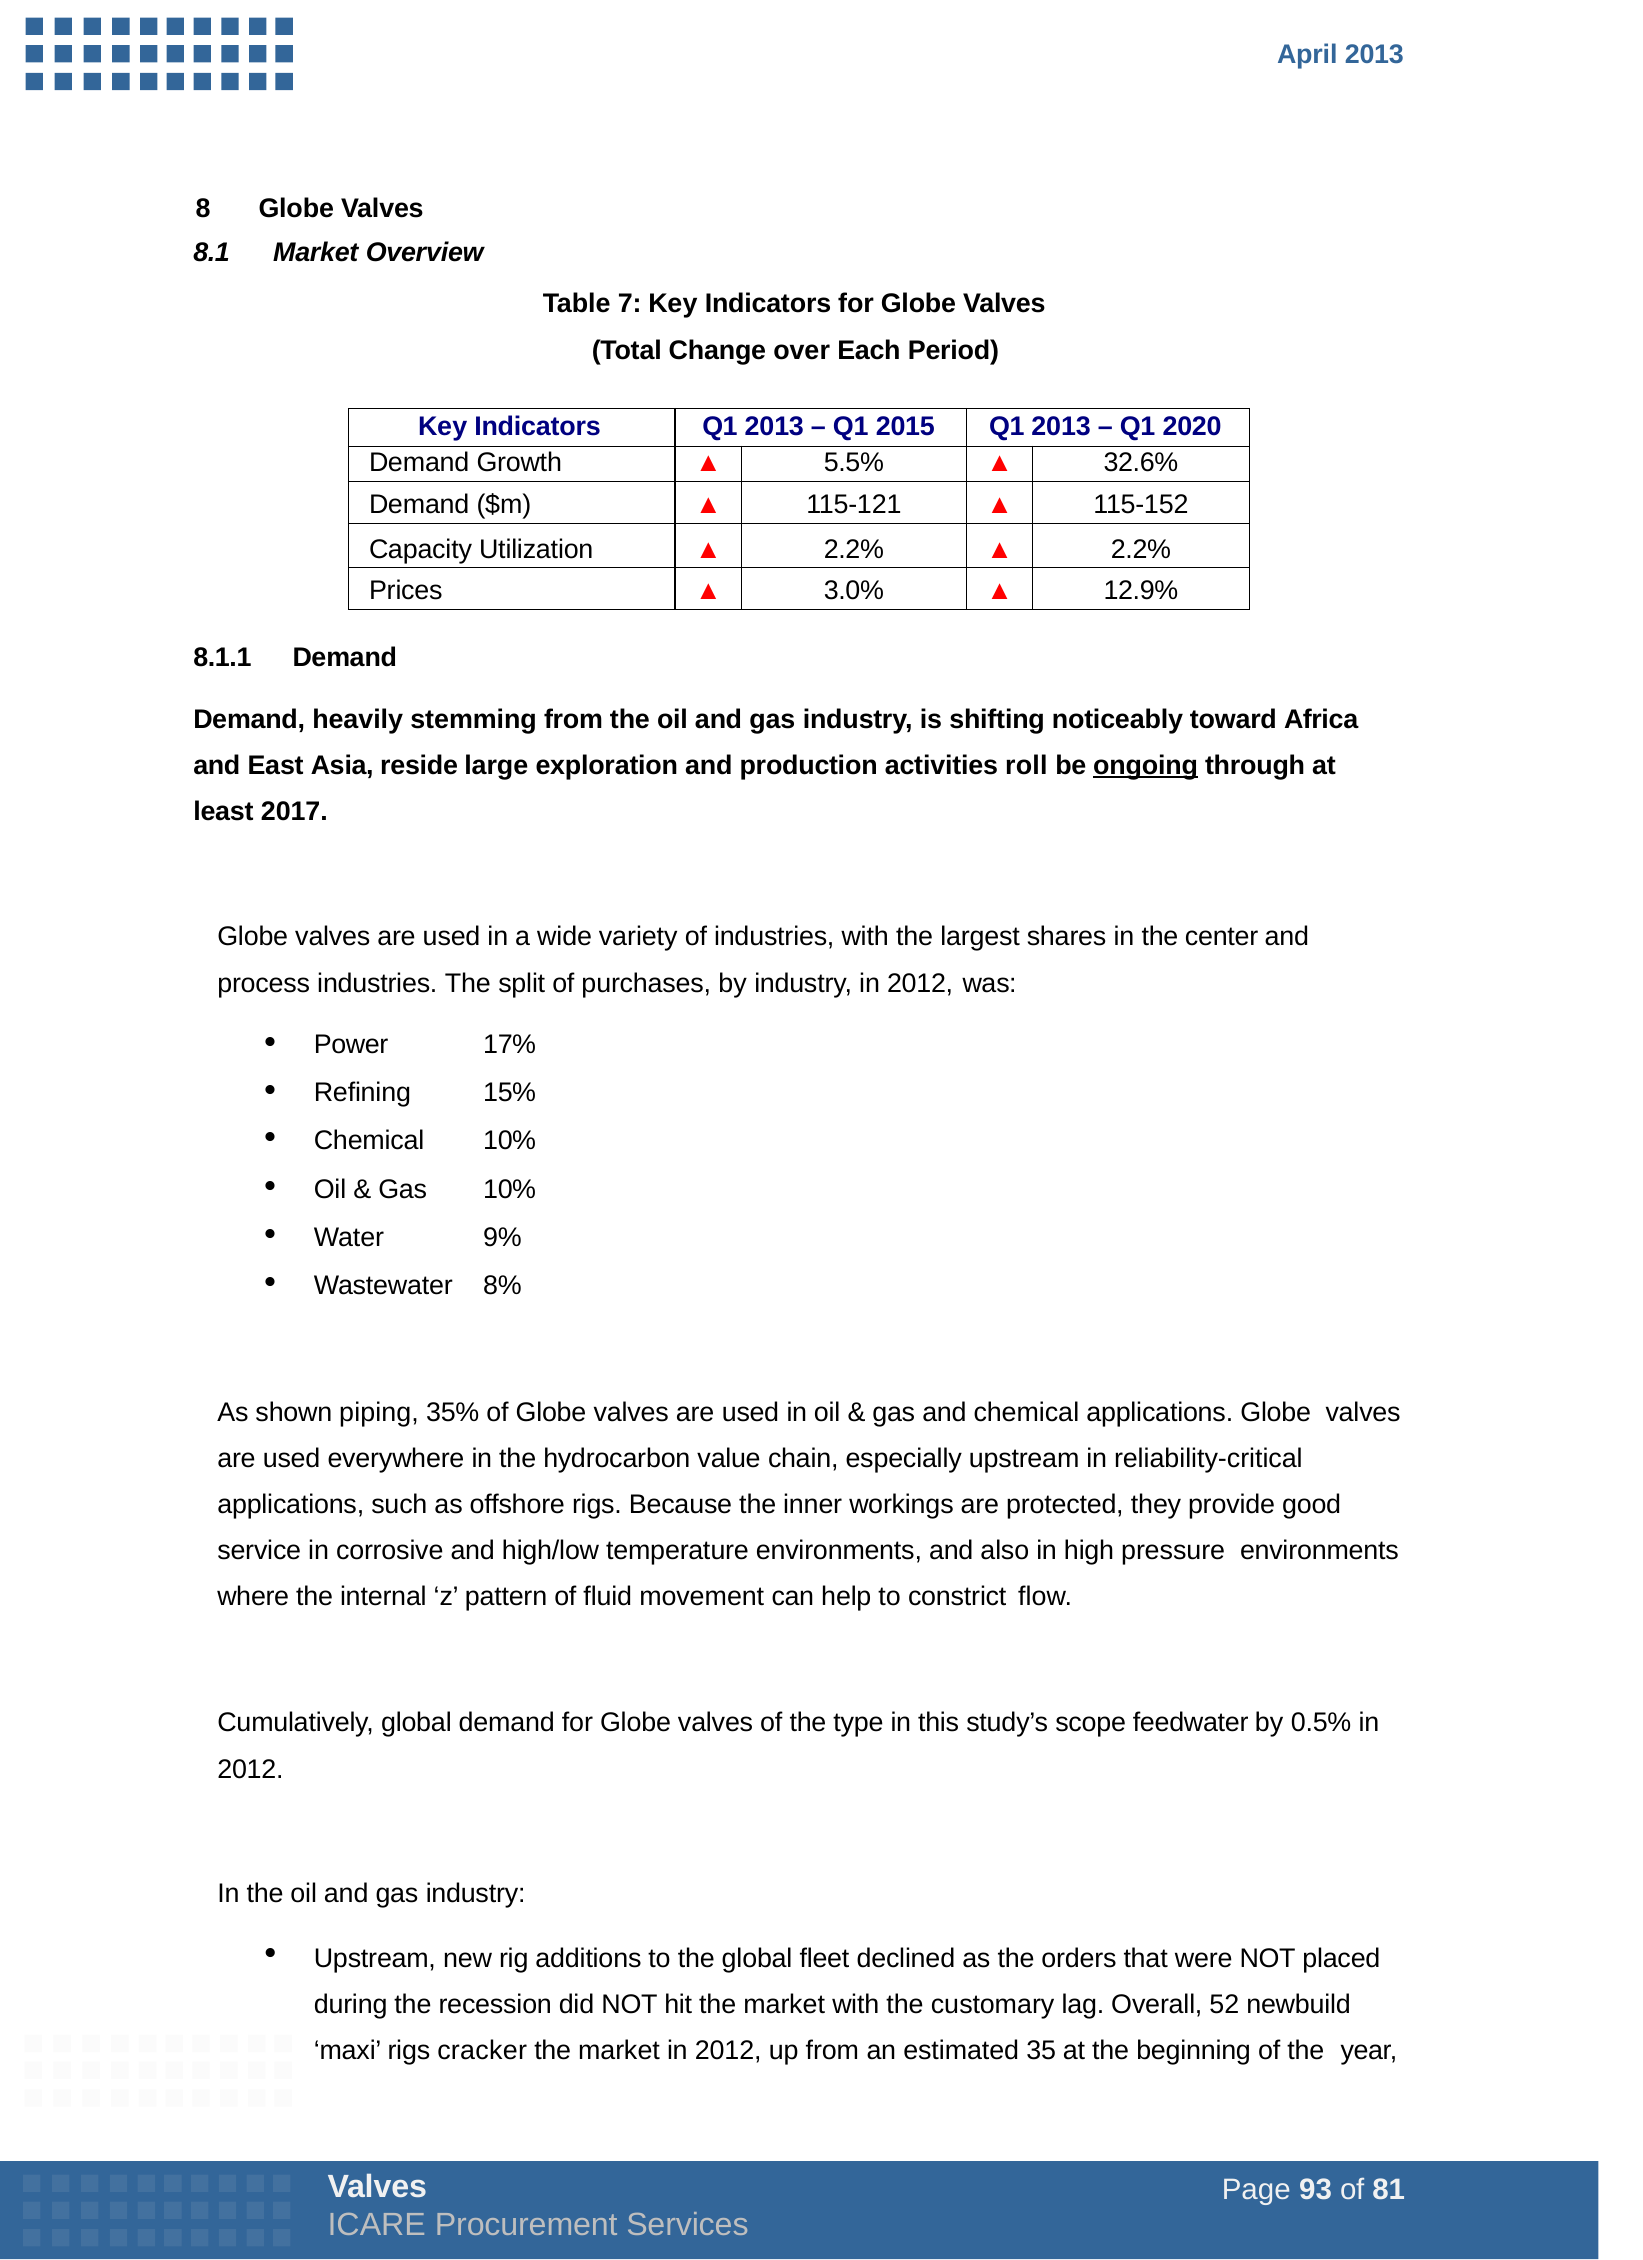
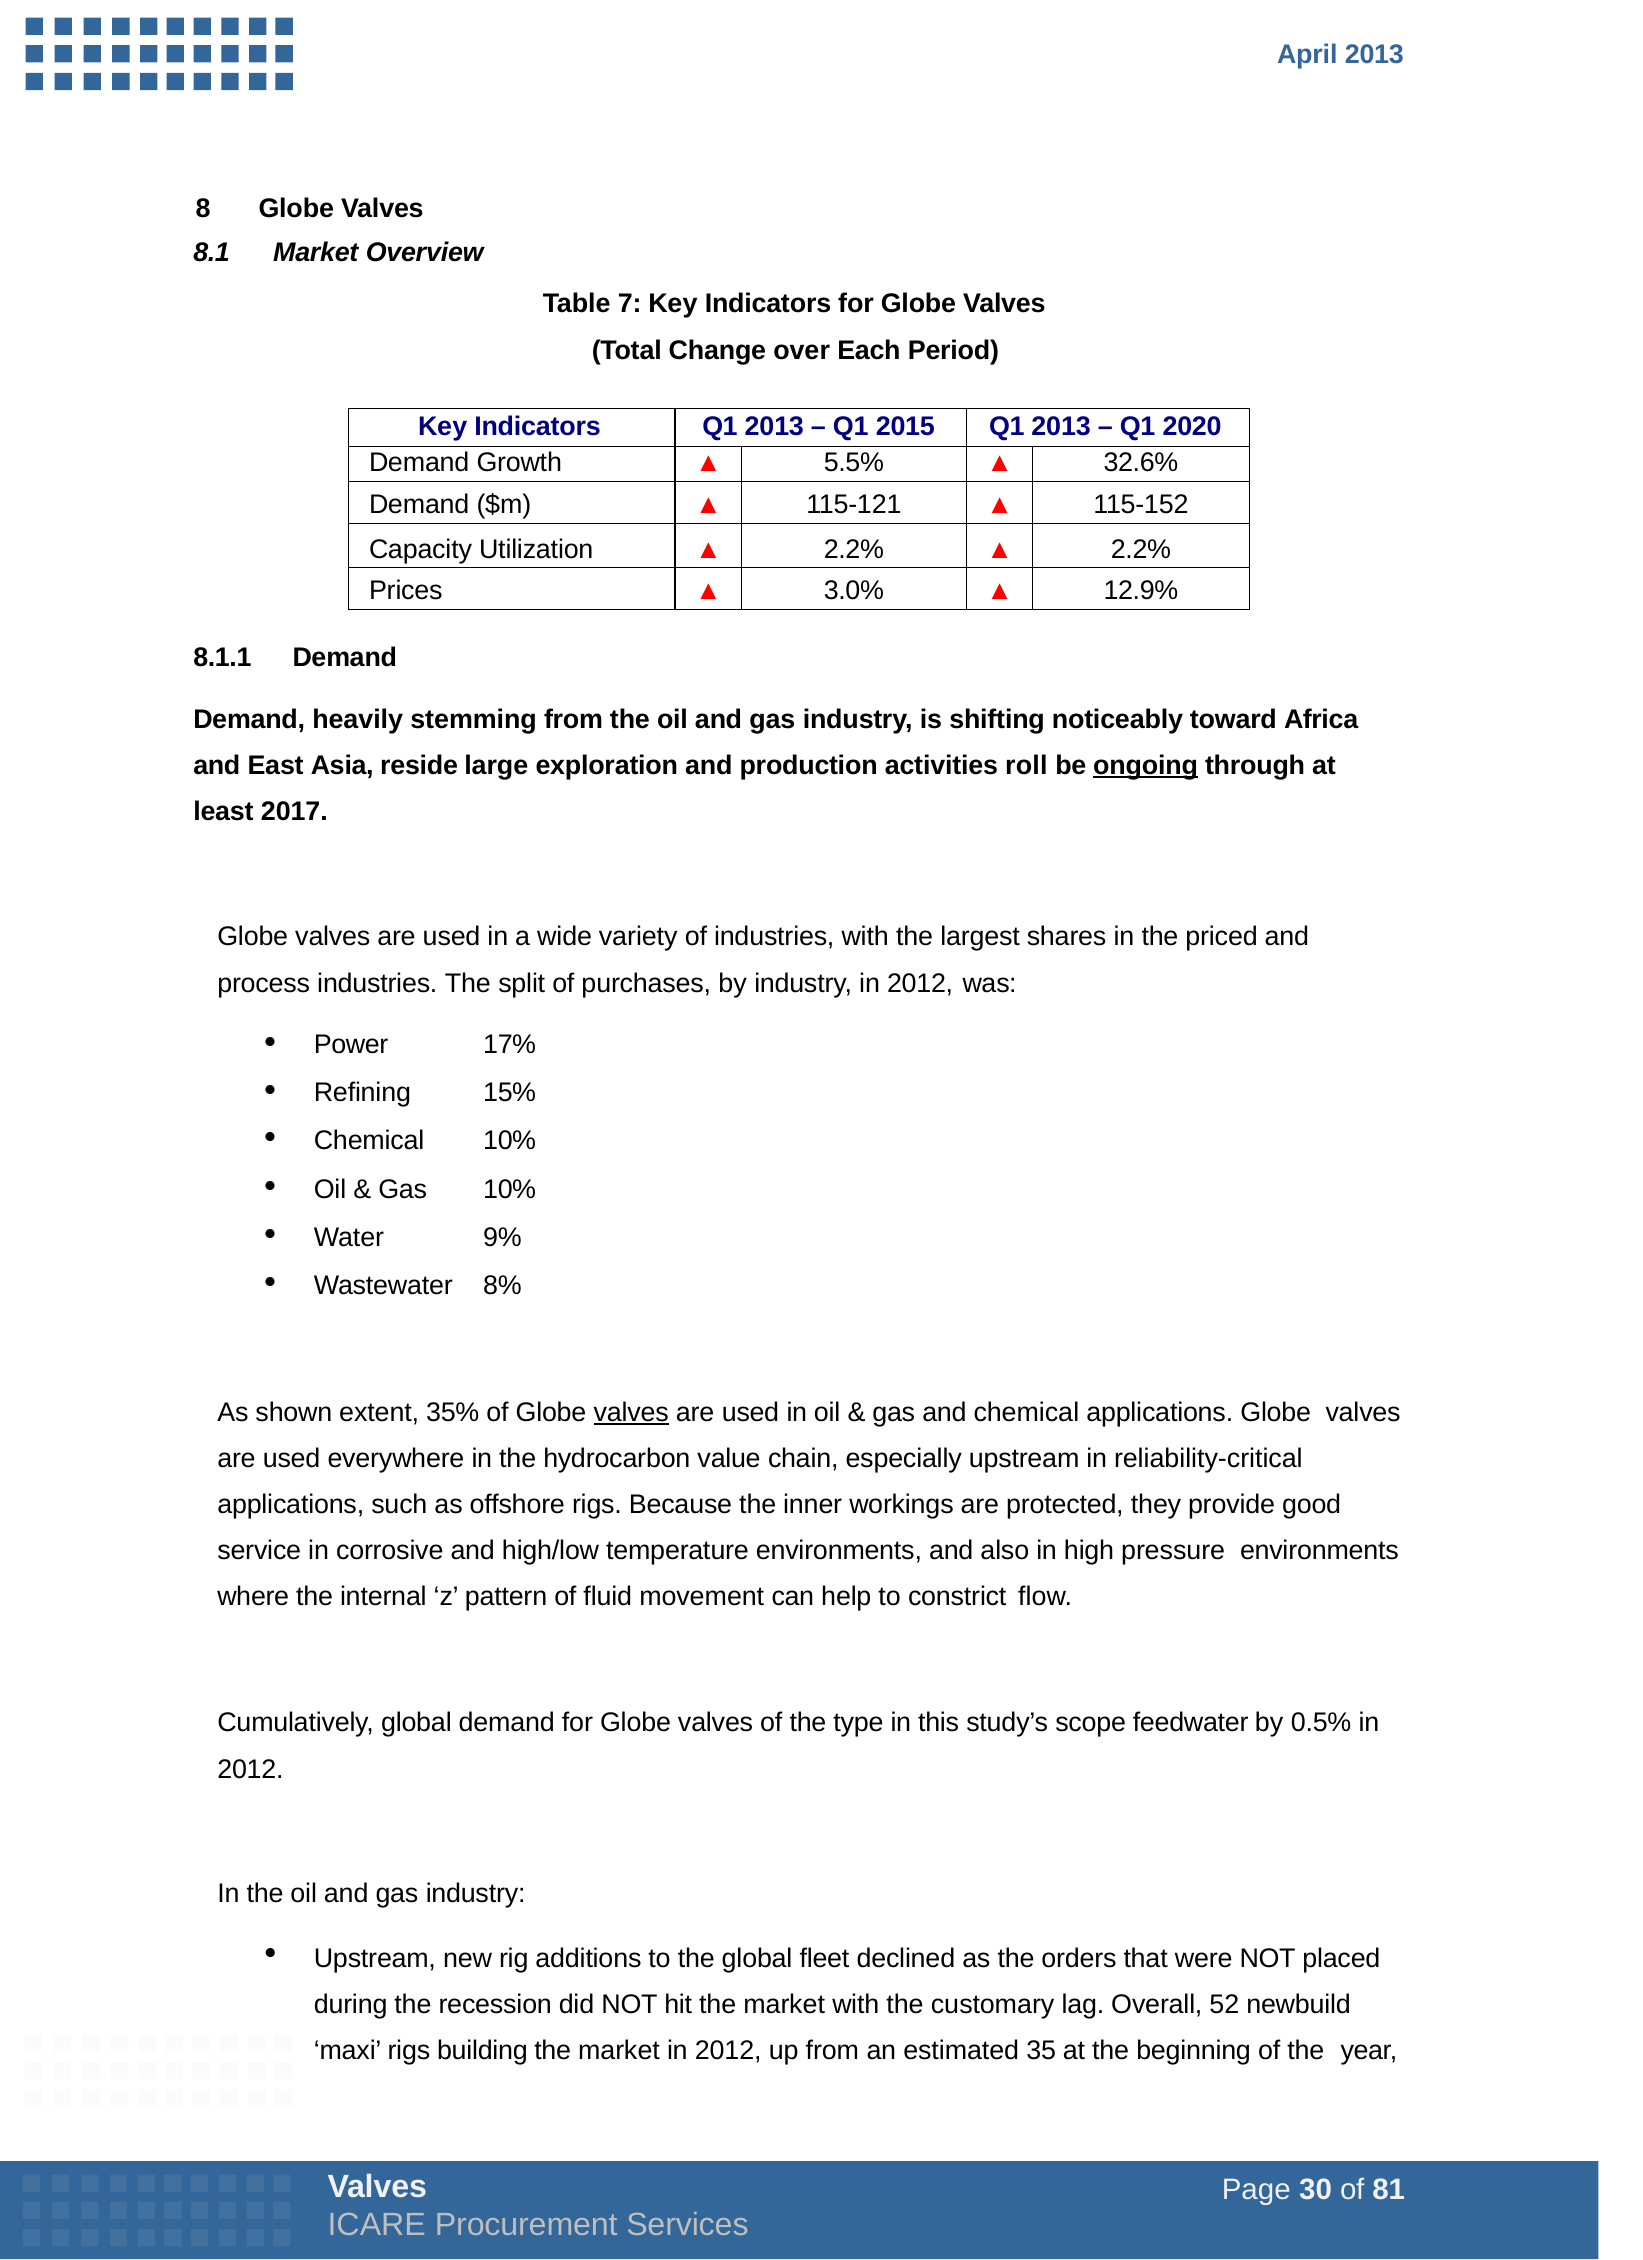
center: center -> priced (1222, 937)
piping: piping -> extent (379, 1413)
valves underline: none -> present (631, 1413)
cracker: cracker -> building (482, 2051)
93: 93 -> 30 (1316, 2190)
